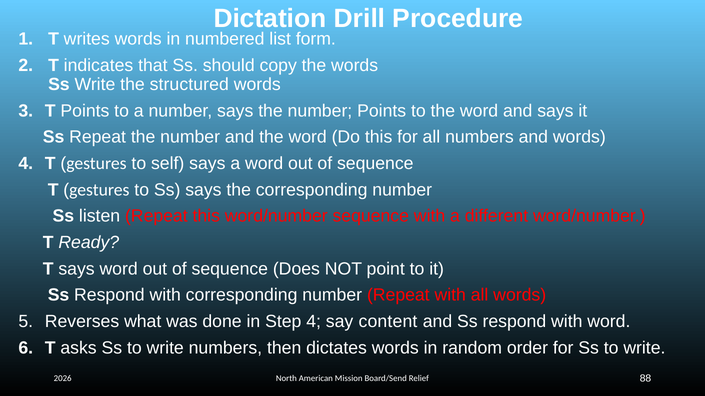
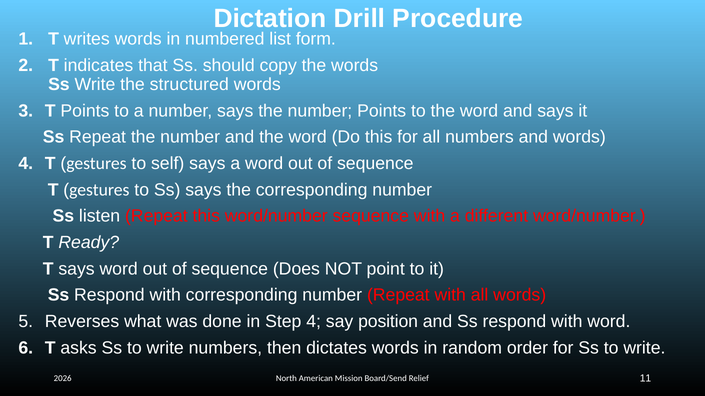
content: content -> position (388, 322)
88: 88 -> 11 (645, 379)
